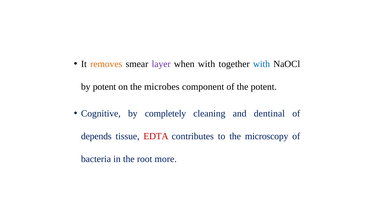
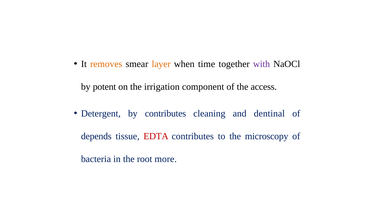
layer colour: purple -> orange (161, 64)
when with: with -> time (207, 64)
with colour: blue -> purple (262, 64)
microbes: microbes -> irrigation (162, 87)
the potent: potent -> access (264, 87)
Cognitive: Cognitive -> Detergent (101, 114)
by completely: completely -> contributes (165, 114)
